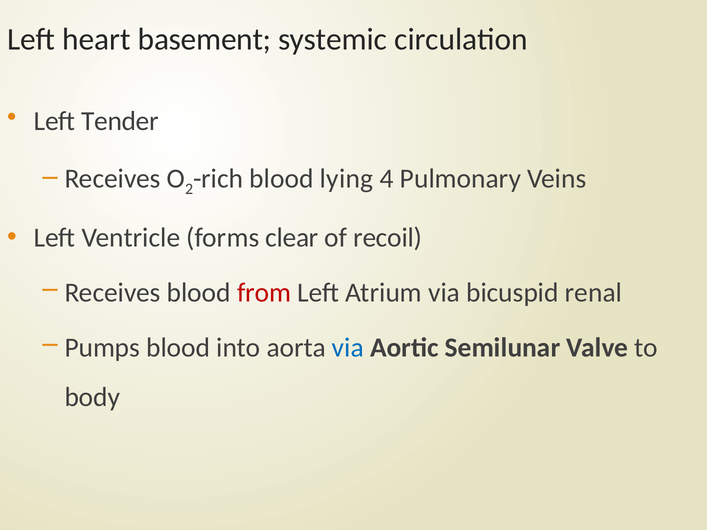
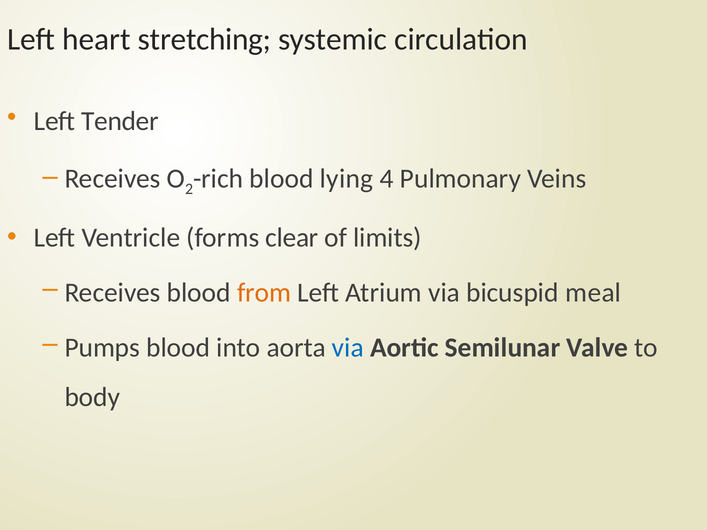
basement: basement -> stretching (205, 39)
recoil: recoil -> limits (388, 238)
from colour: red -> orange (264, 293)
renal: renal -> meal (593, 293)
